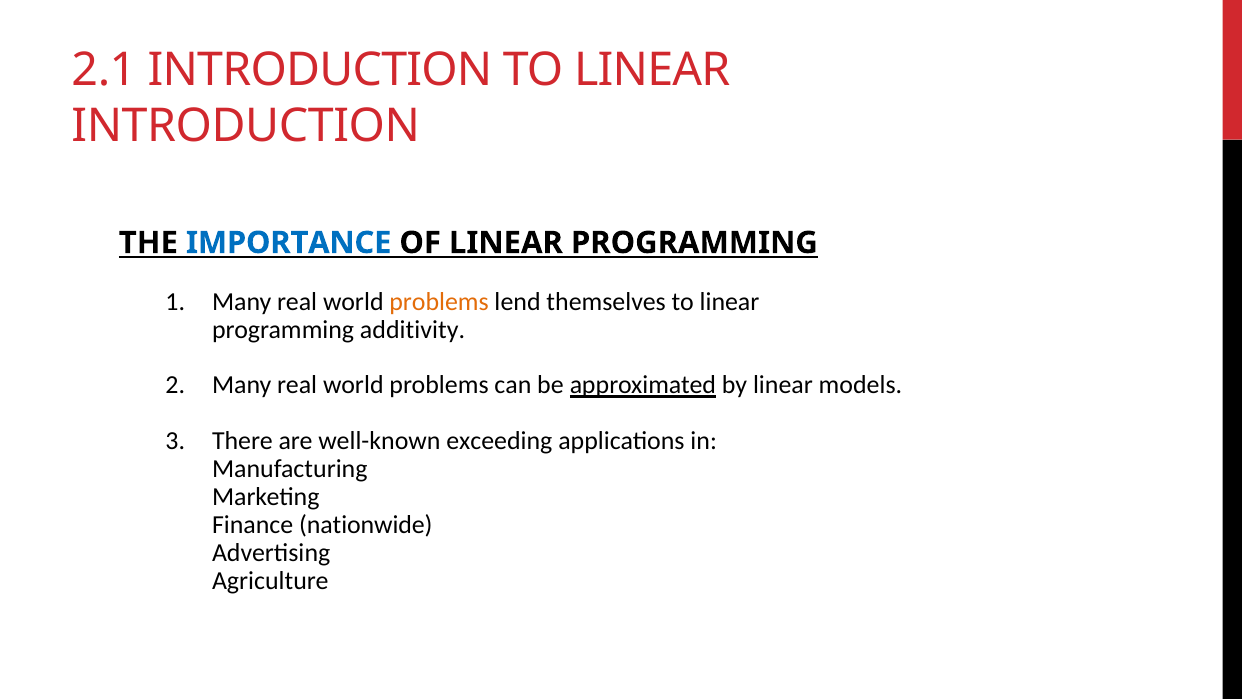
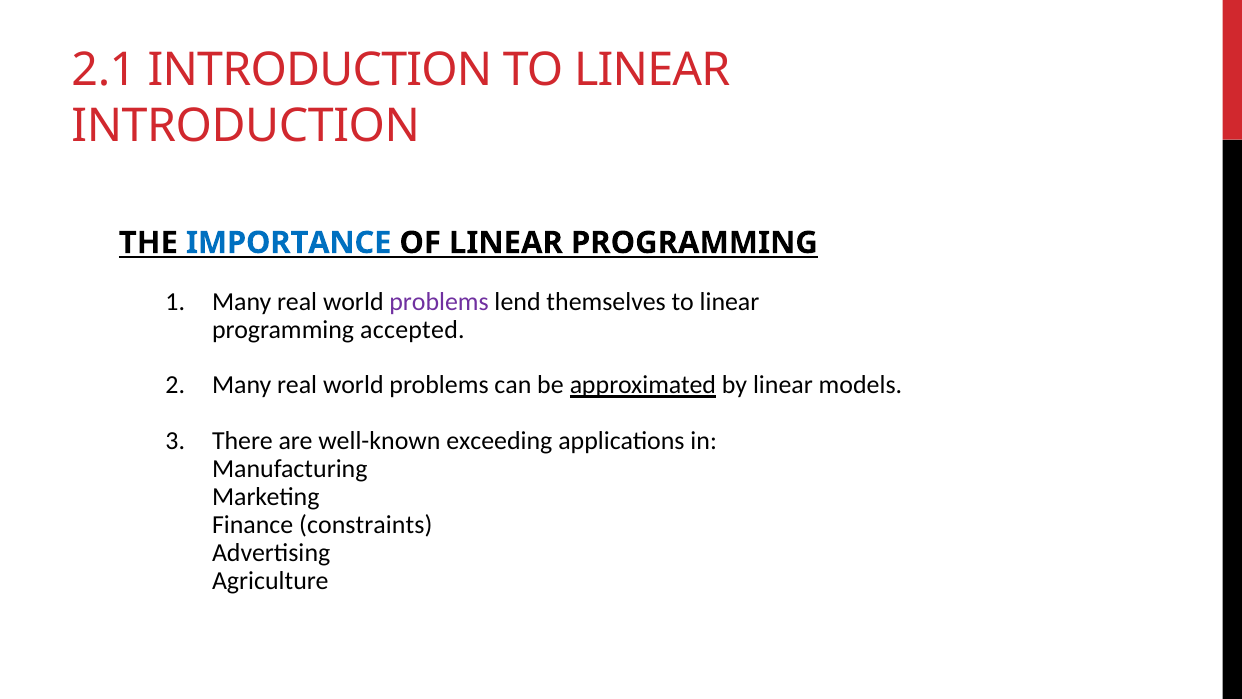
problems colour: orange -> purple (439, 301)
additivity: additivity -> accepted (412, 329)
nationwide: nationwide -> constraints (366, 525)
